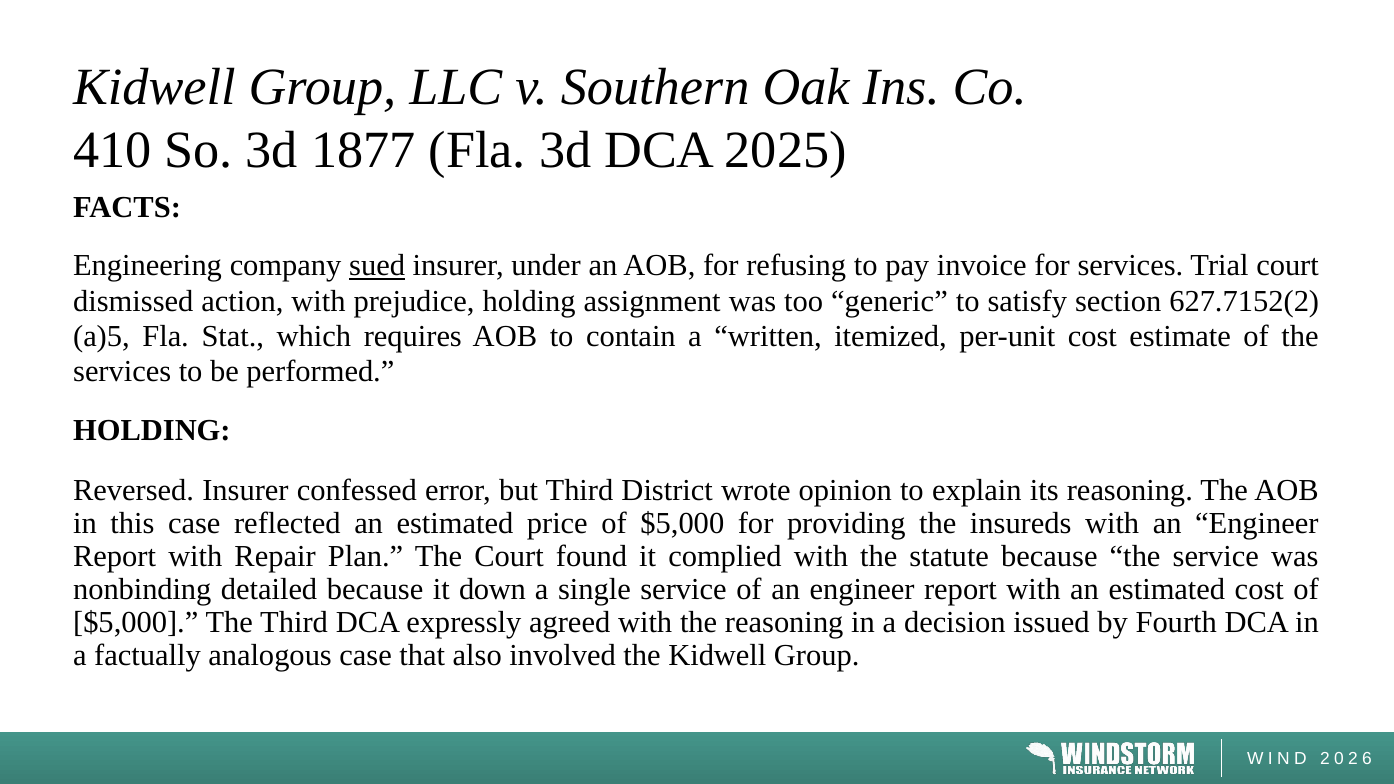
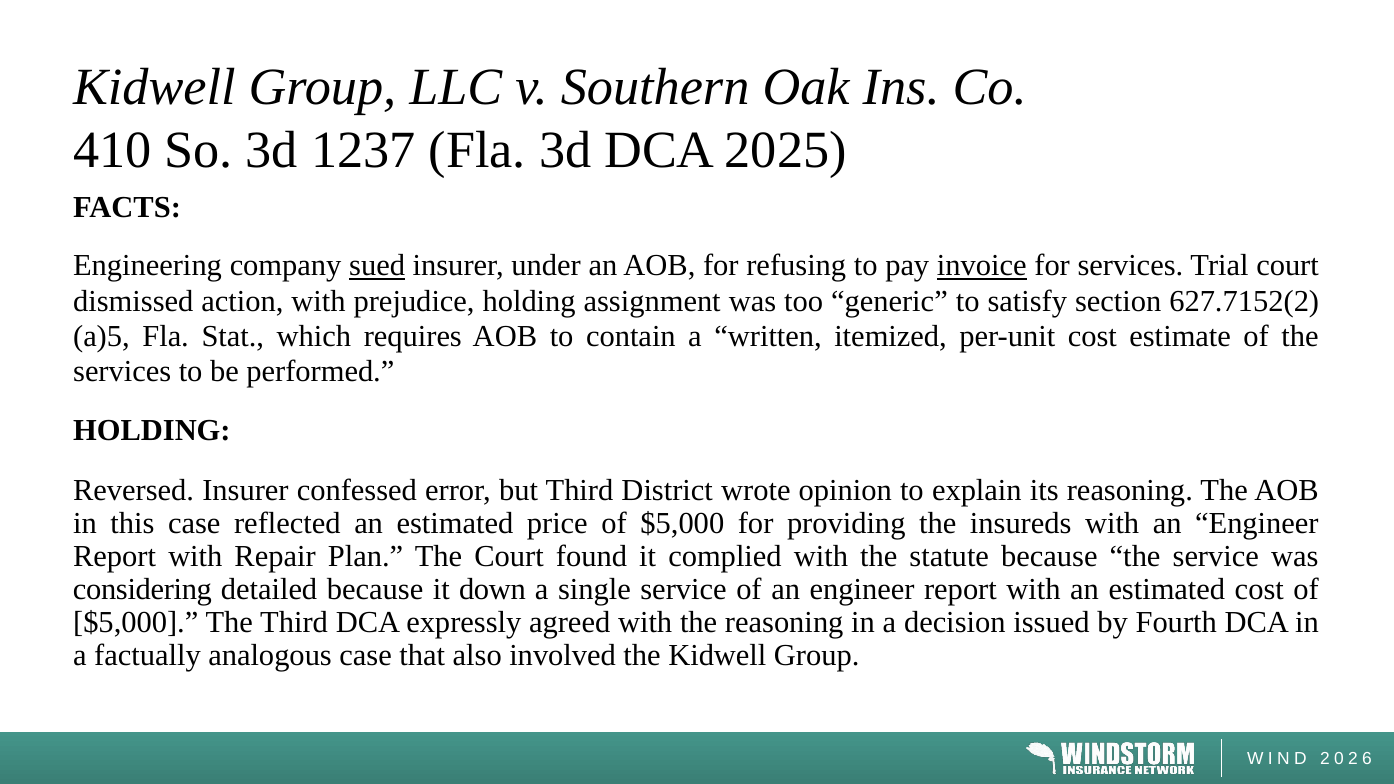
1877: 1877 -> 1237 (363, 150)
invoice underline: none -> present (982, 266)
nonbinding: nonbinding -> considering (142, 589)
